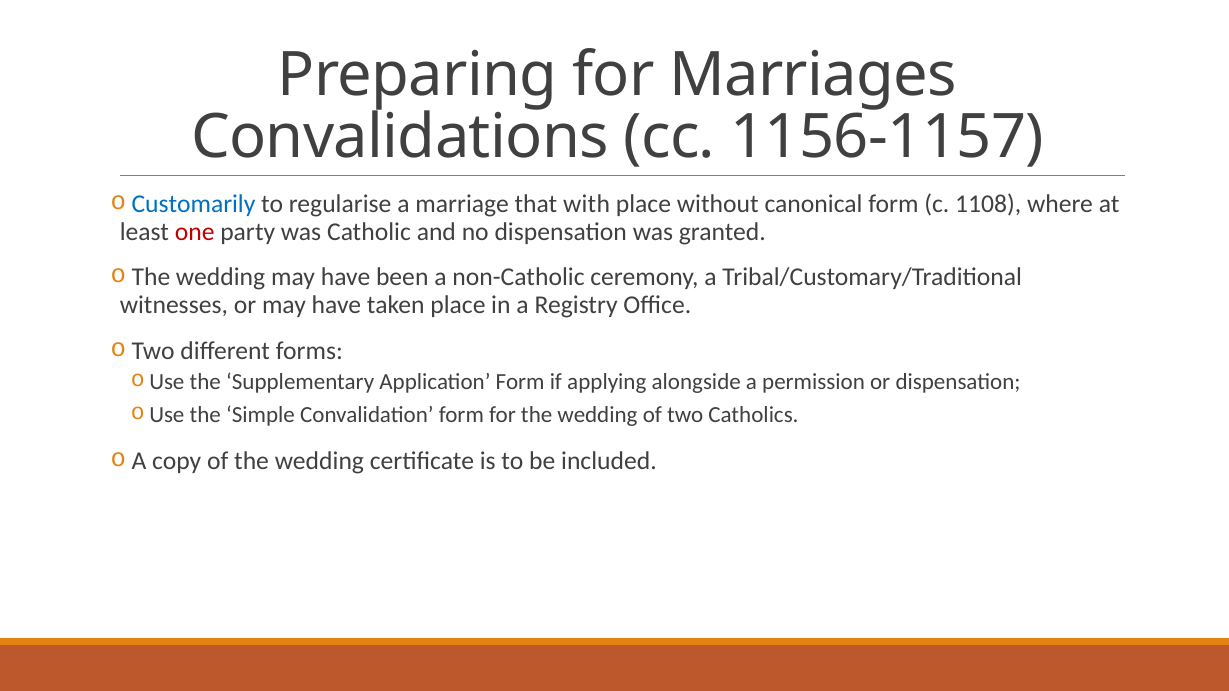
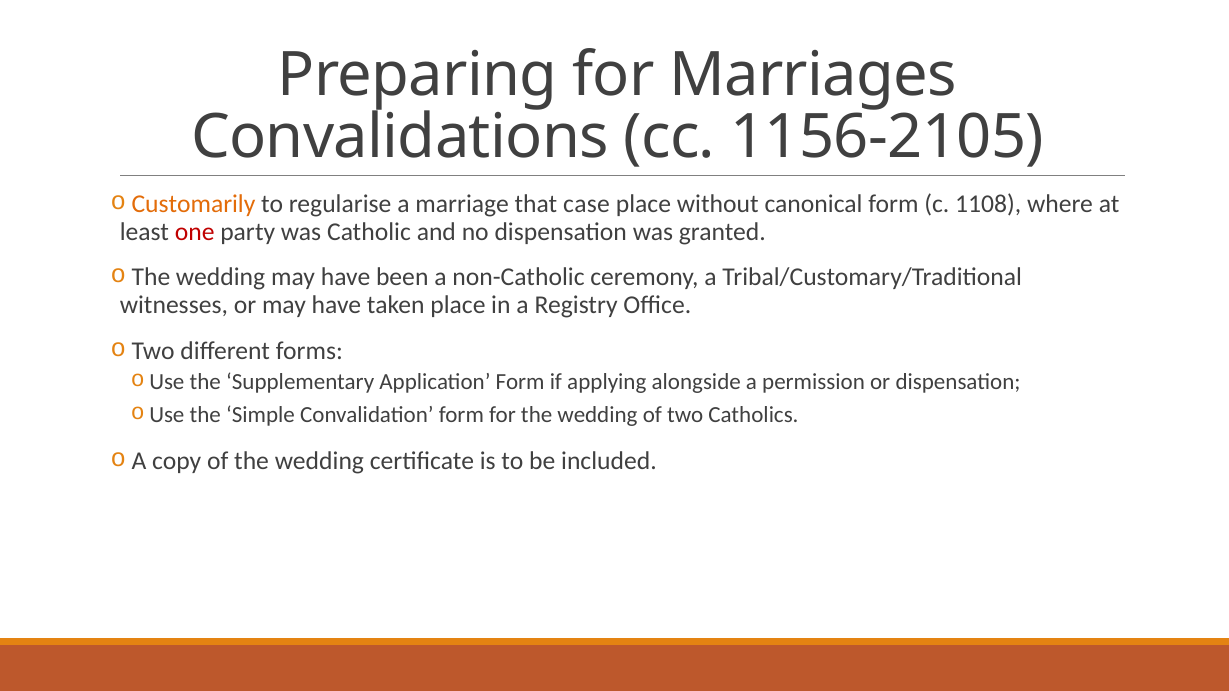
1156-1157: 1156-1157 -> 1156-2105 (887, 138)
Customarily colour: blue -> orange (194, 204)
with: with -> case (587, 204)
